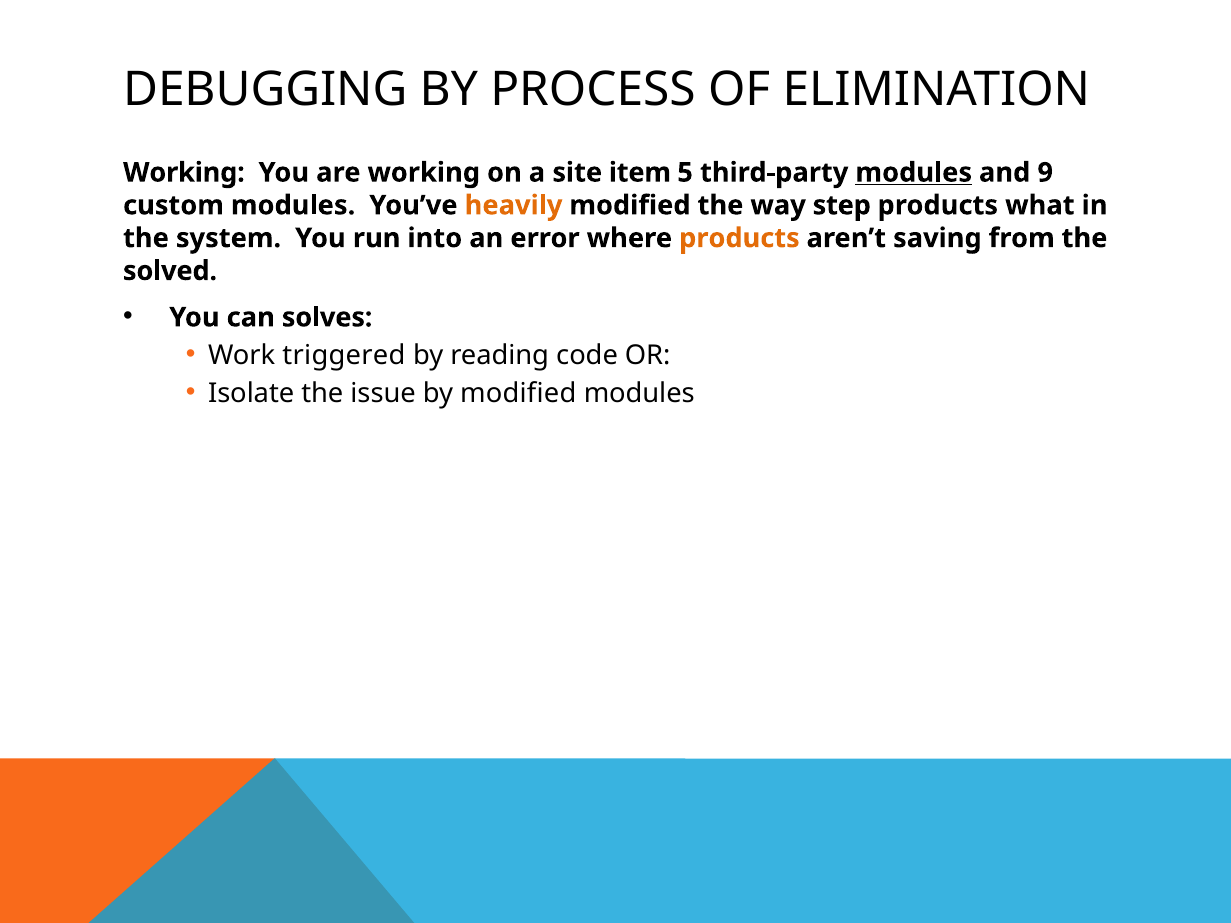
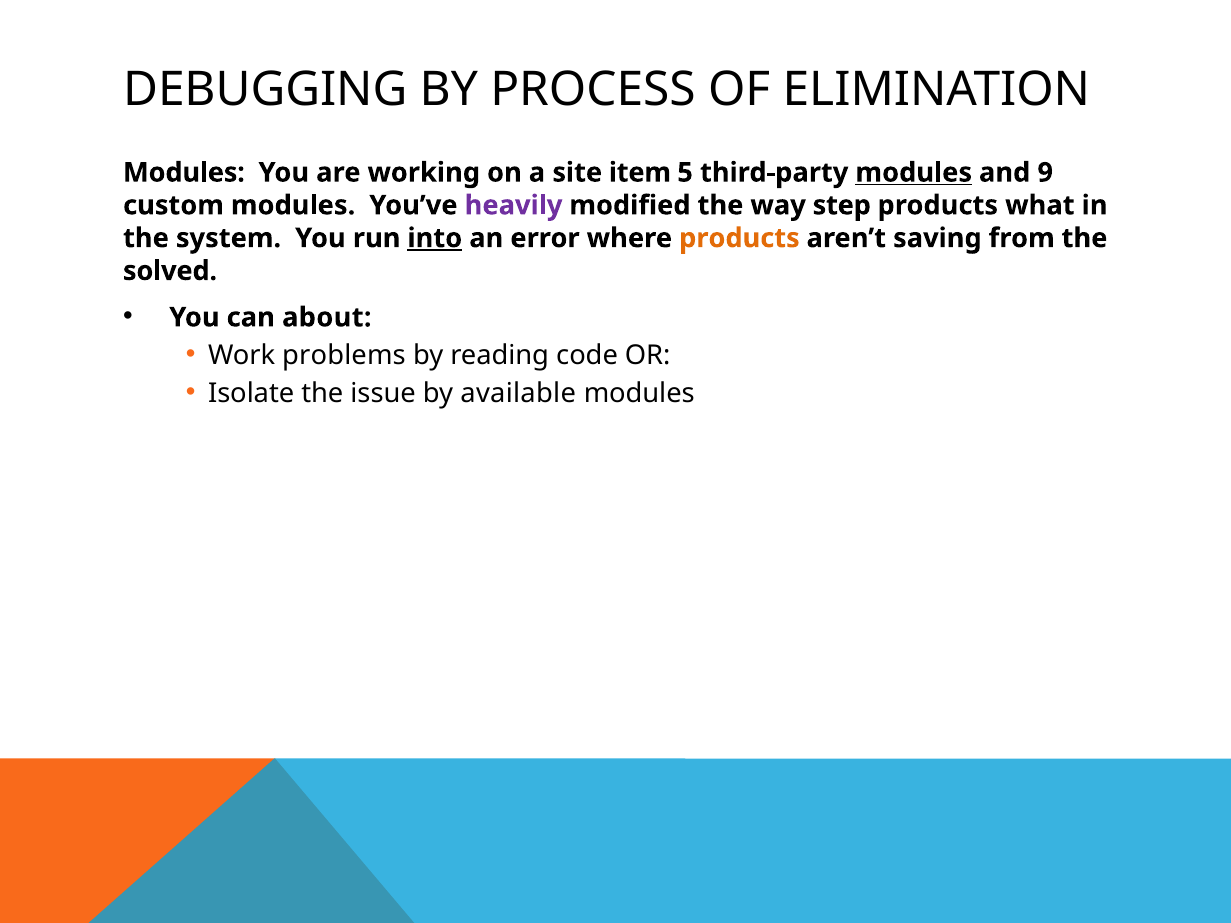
Working: Working -> Modules (184, 173)
heavily colour: orange -> purple (514, 205)
into underline: none -> present (435, 238)
solves: solves -> about (327, 318)
triggered: triggered -> problems (344, 355)
by modified: modified -> available (518, 393)
